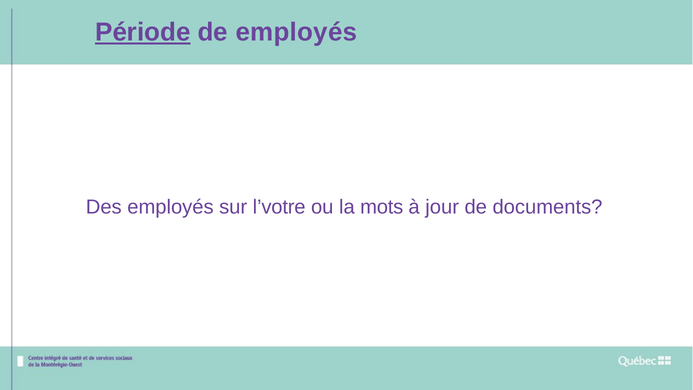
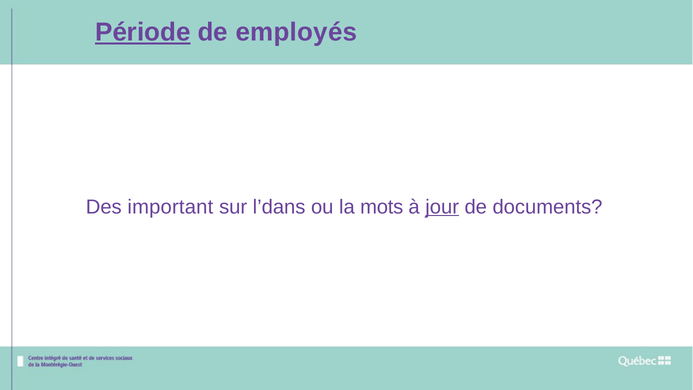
Des employés: employés -> important (170, 207)
l’votre: l’votre -> l’dans (279, 207)
jour underline: none -> present (442, 207)
